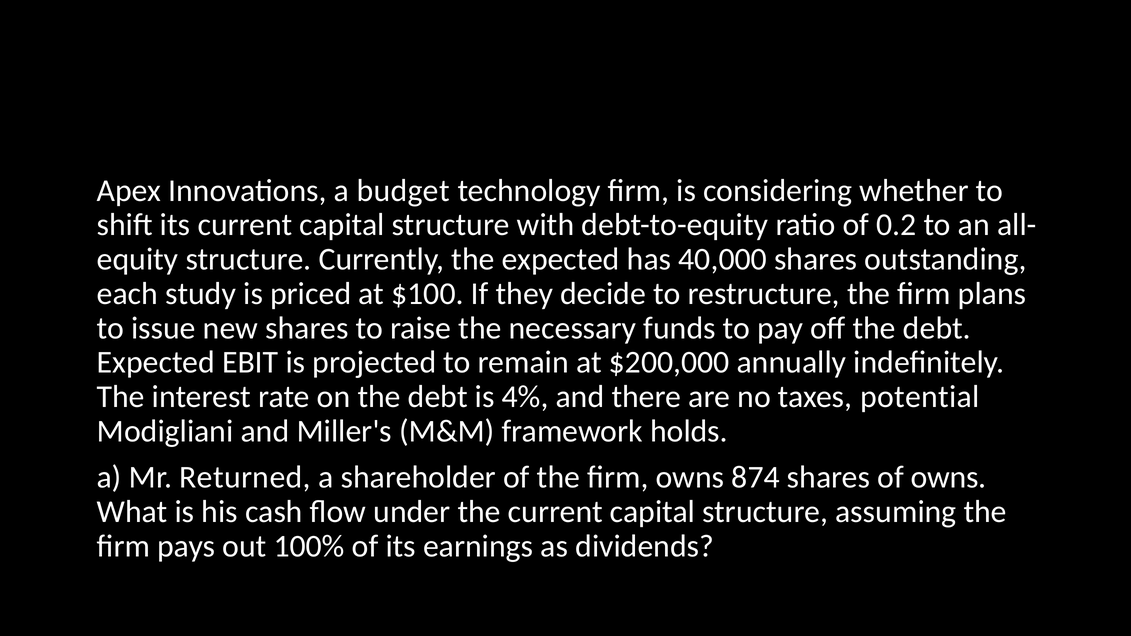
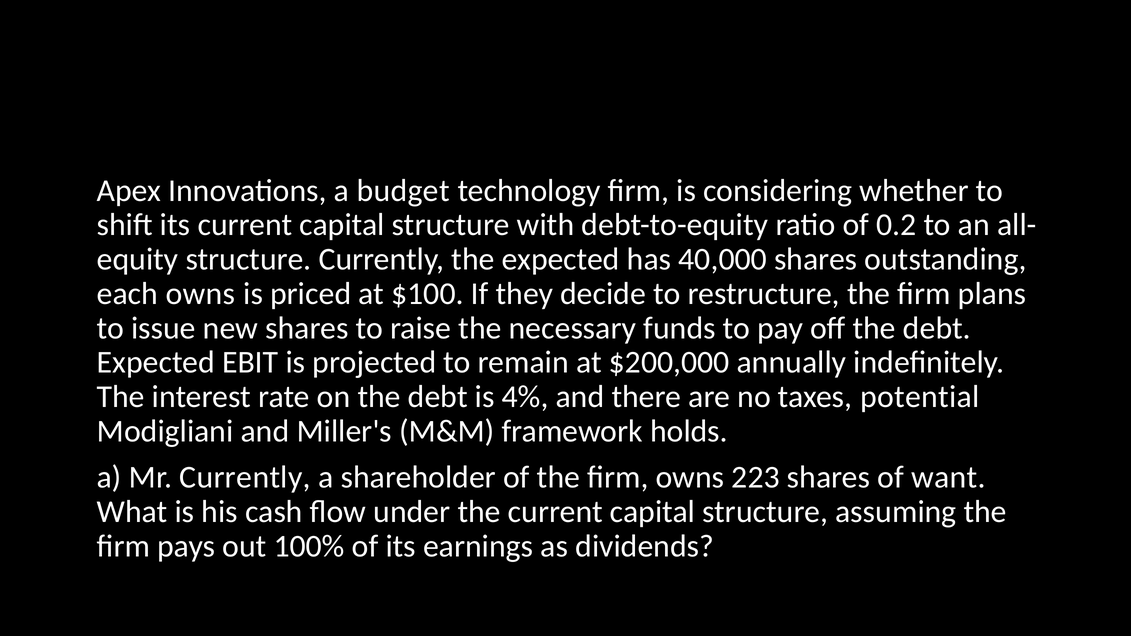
each study: study -> owns (200, 294)
Mr Returned: Returned -> Currently (245, 478)
874: 874 -> 223 (756, 478)
of owns: owns -> want (948, 478)
